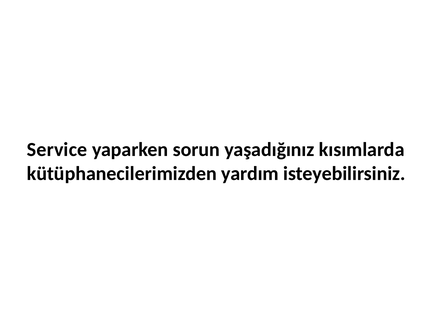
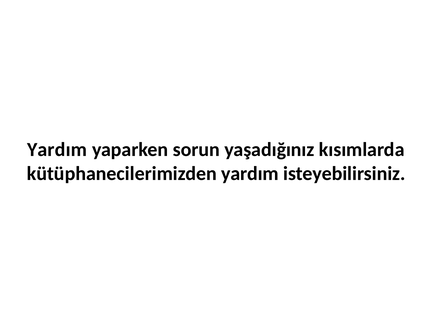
Service: Service -> Yardım (57, 150)
